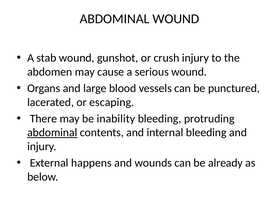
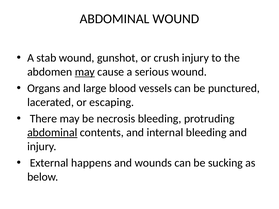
may underline: none -> present (85, 72)
inability: inability -> necrosis (116, 119)
already: already -> sucking (225, 163)
